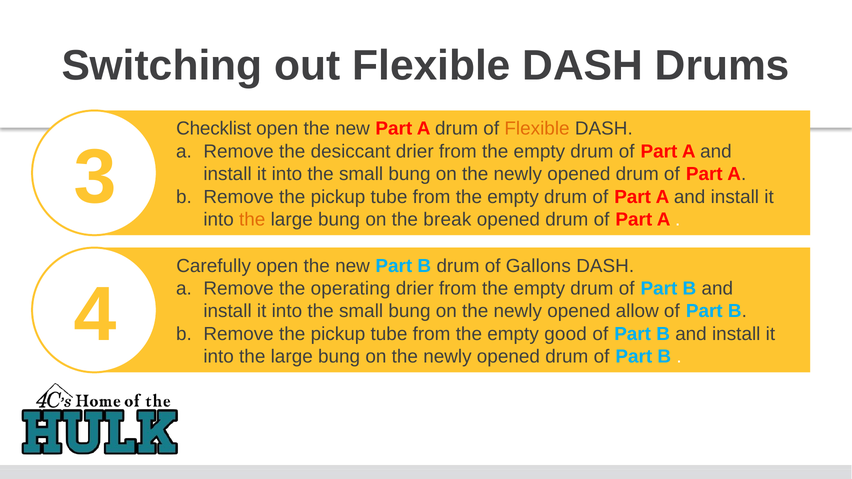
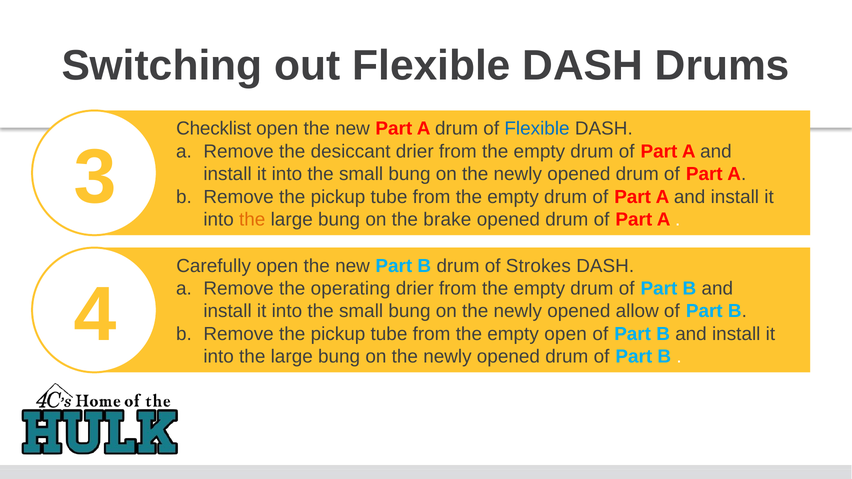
Flexible colour: orange -> blue (537, 129)
break: break -> brake (447, 220)
Gallons: Gallons -> Strokes (538, 266)
empty good: good -> open (566, 334)
